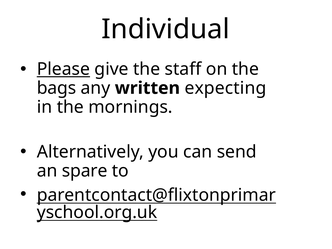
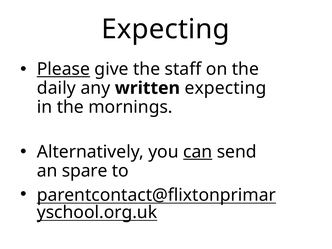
Individual: Individual -> Expecting (166, 29)
bags: bags -> daily (56, 88)
can underline: none -> present (198, 152)
